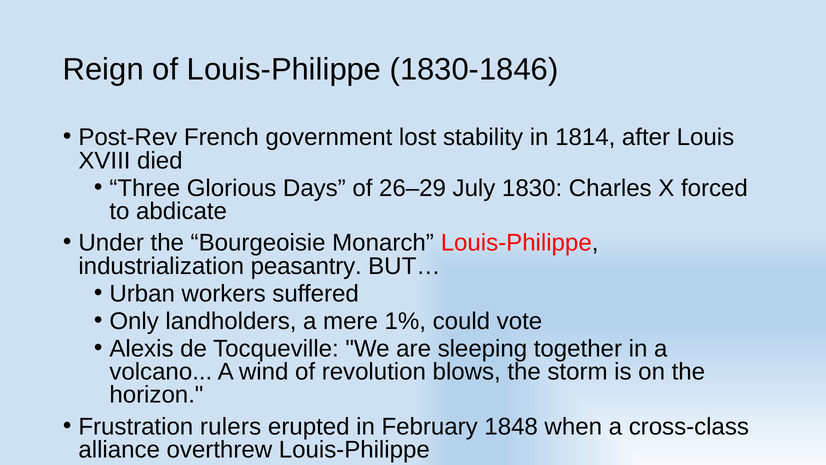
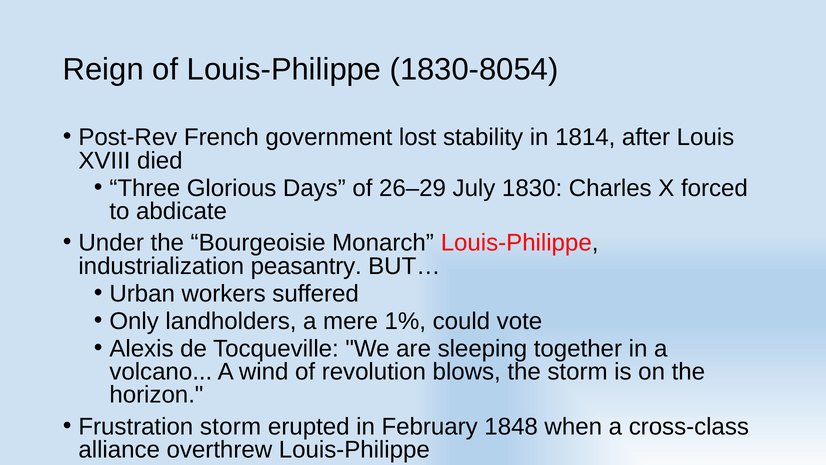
1830-1846: 1830-1846 -> 1830-8054 (474, 69)
Frustration rulers: rulers -> storm (231, 426)
